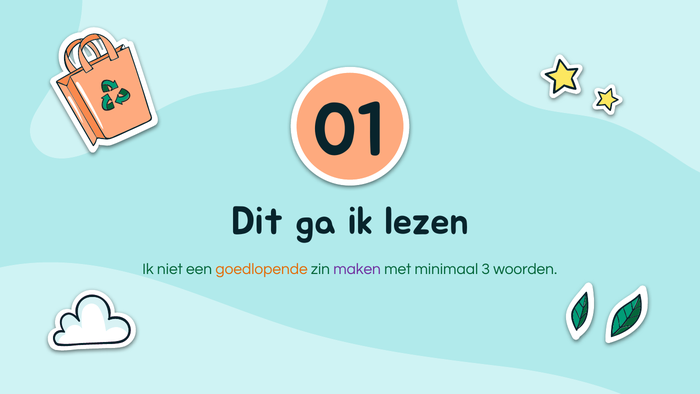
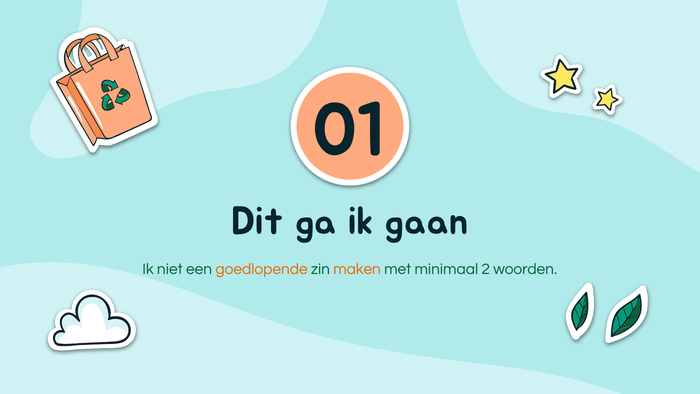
lezen: lezen -> gaan (426, 221)
maken colour: purple -> orange (357, 269)
3: 3 -> 2 (486, 269)
